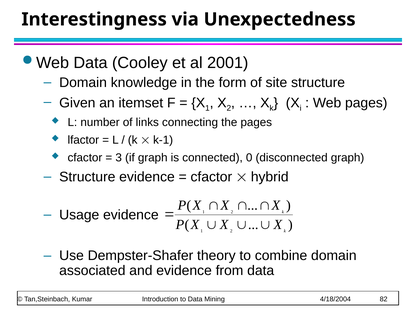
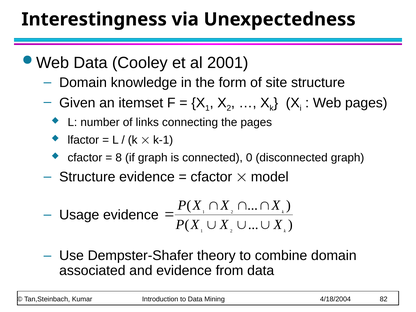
3: 3 -> 8 (119, 158)
hybrid: hybrid -> model (270, 177)
